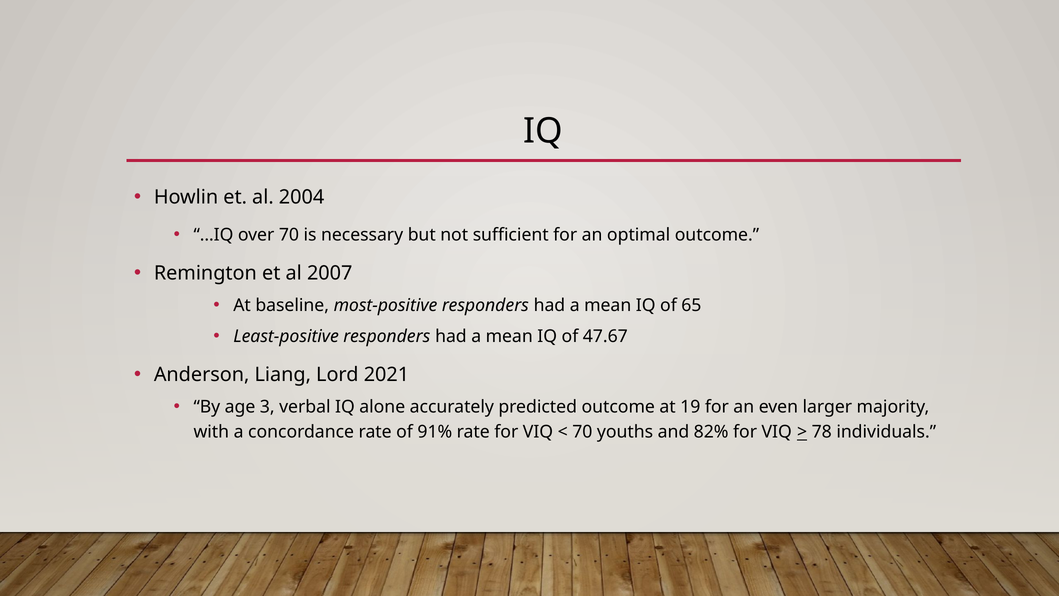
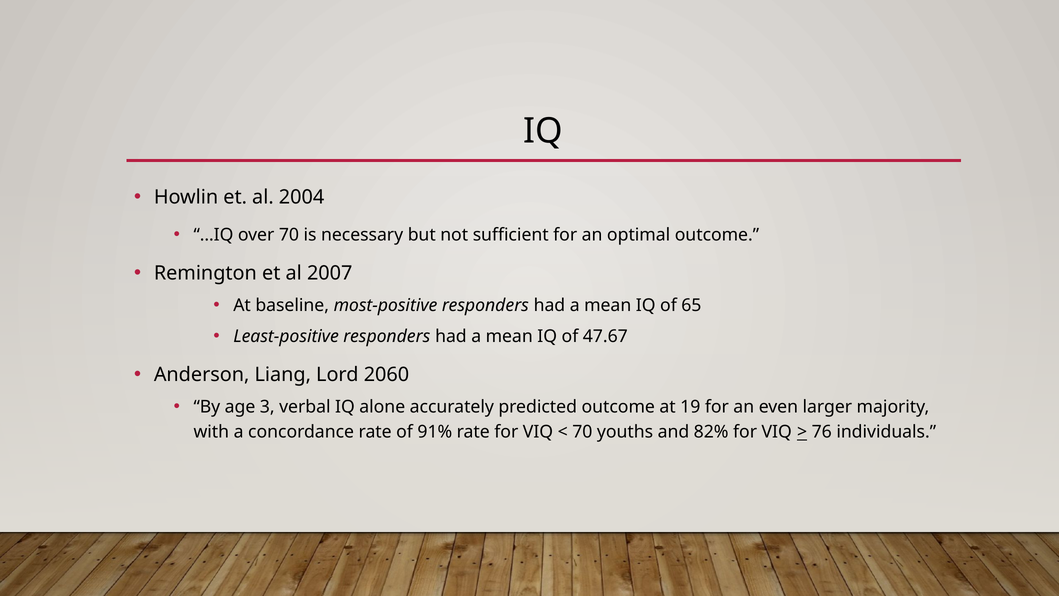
2021: 2021 -> 2060 (386, 374)
78: 78 -> 76 (822, 432)
